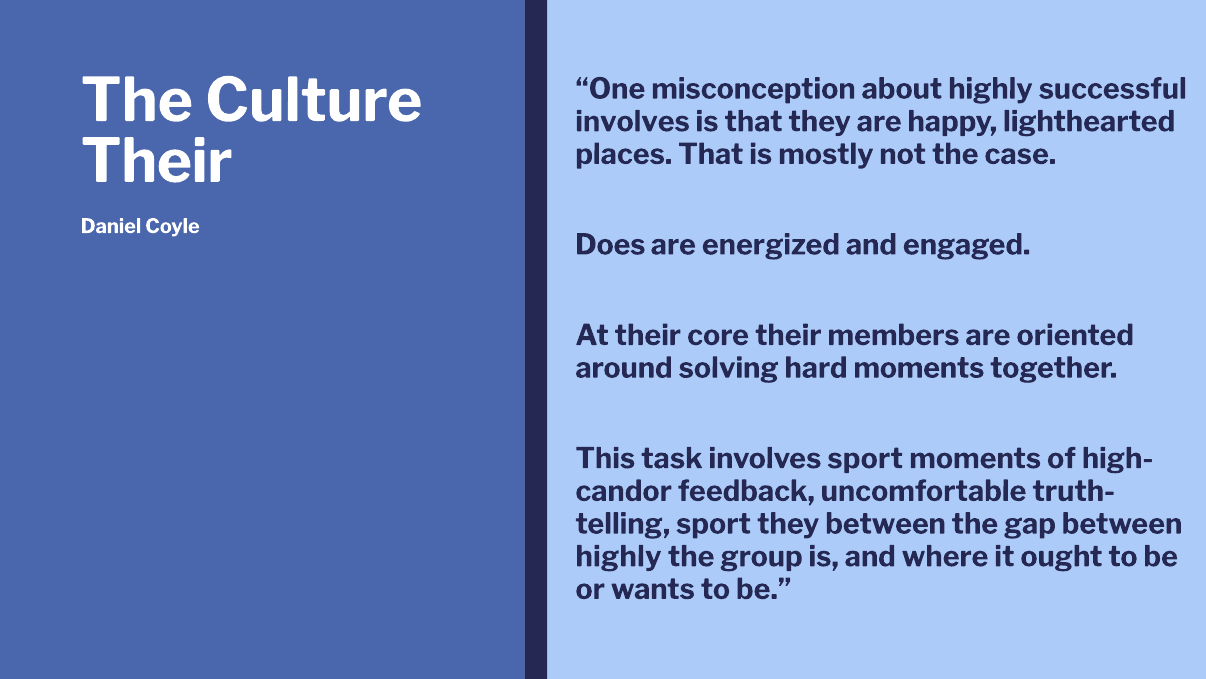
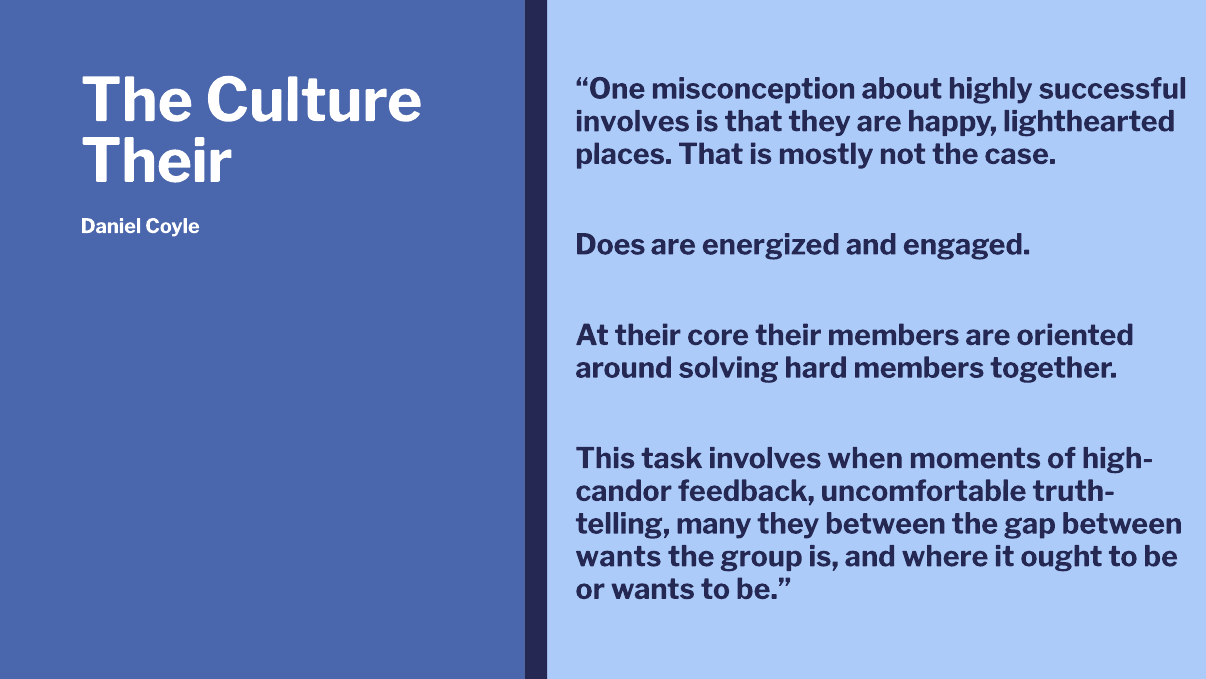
hard moments: moments -> members (919, 368)
involves sport: sport -> when (865, 458)
sport: sport -> many (714, 524)
highly: highly -> wants (618, 556)
